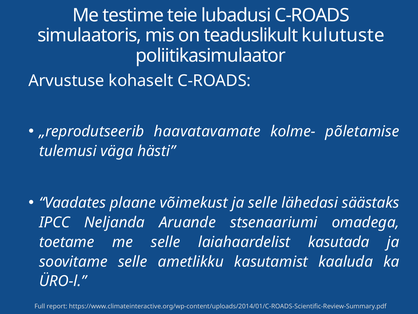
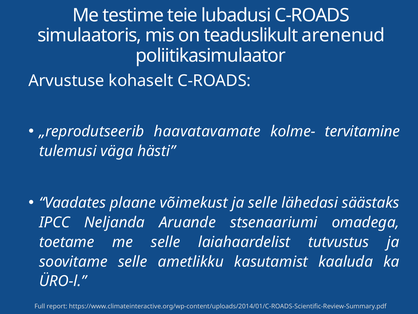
kulutuste: kulutuste -> arenenud (343, 35)
põletamise: põletamise -> tervitamine (362, 131)
kasutada: kasutada -> tutvustus (339, 242)
